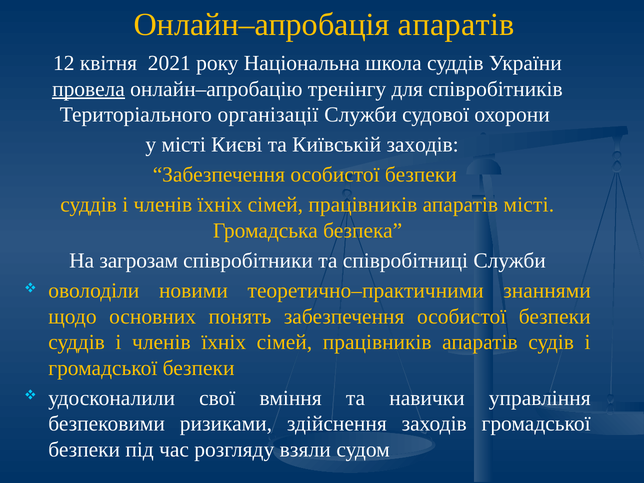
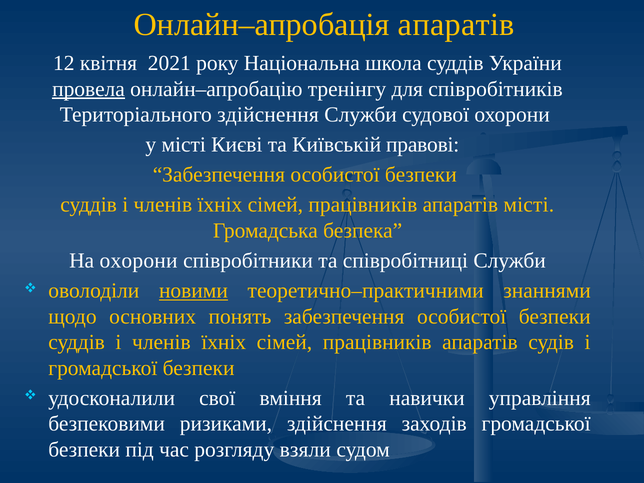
Територіального організації: організації -> здійснення (268, 115)
Київській заходів: заходів -> правові (423, 145)
На загрозам: загрозам -> охорони (139, 261)
новими underline: none -> present (193, 291)
